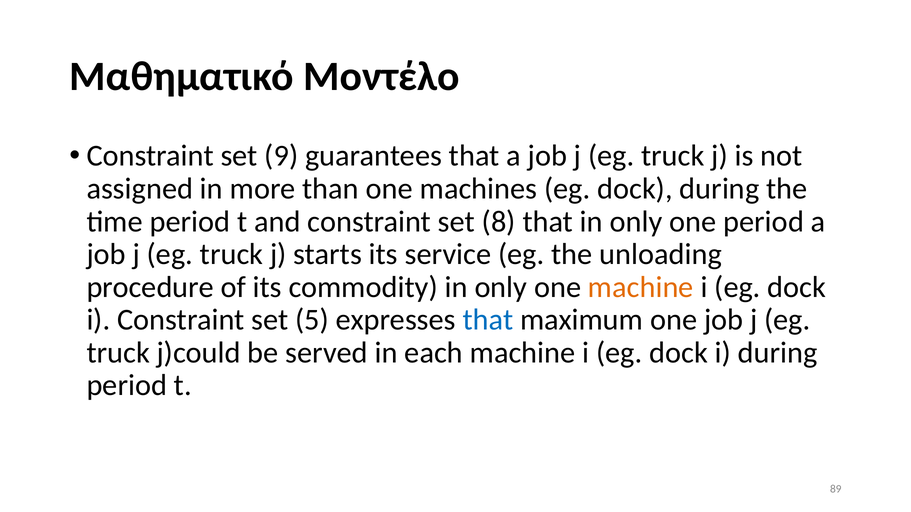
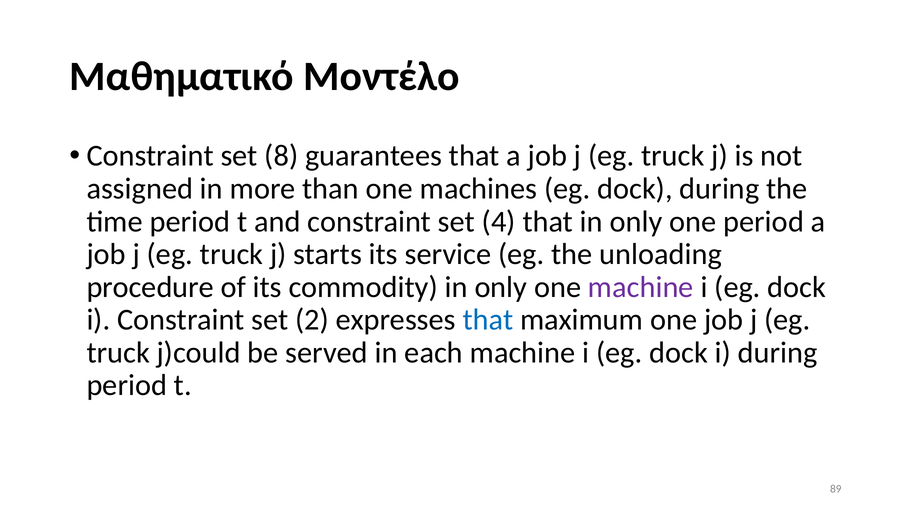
9: 9 -> 8 (281, 156)
8: 8 -> 4 (499, 222)
machine colour: orange -> purple (641, 287)
5: 5 -> 2 (312, 320)
